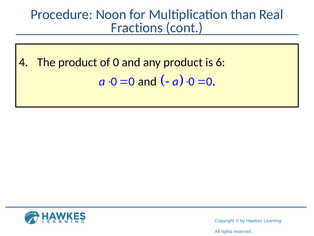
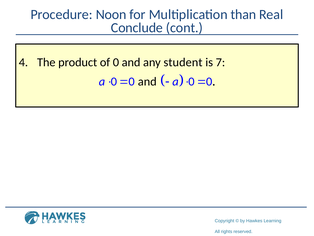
Fractions: Fractions -> Conclude (137, 28)
any product: product -> student (183, 62)
6: 6 -> 7 (220, 62)
